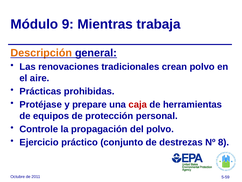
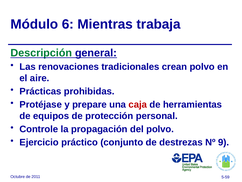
9: 9 -> 6 (68, 24)
Descripción colour: orange -> green (41, 53)
8: 8 -> 9 (224, 142)
